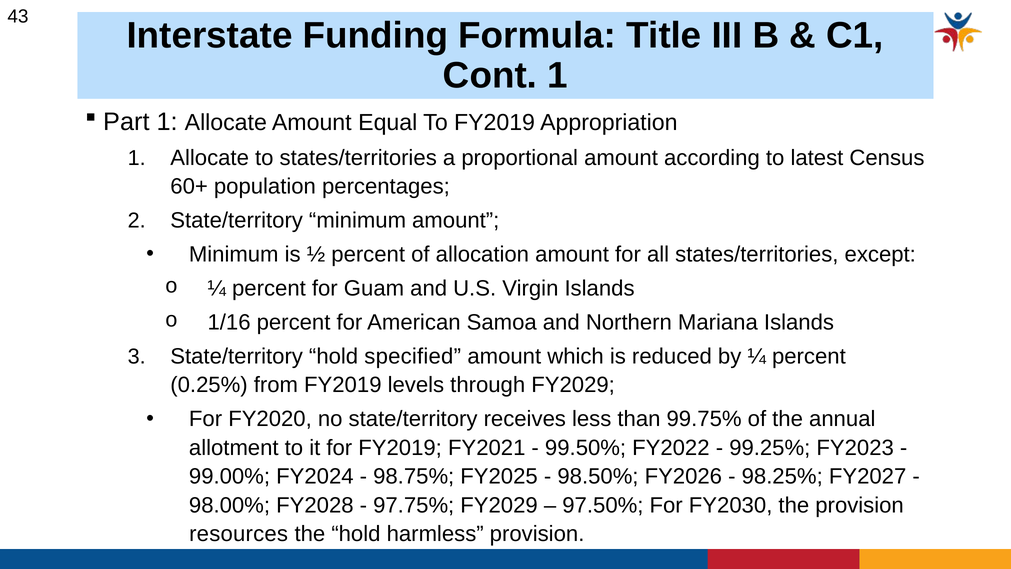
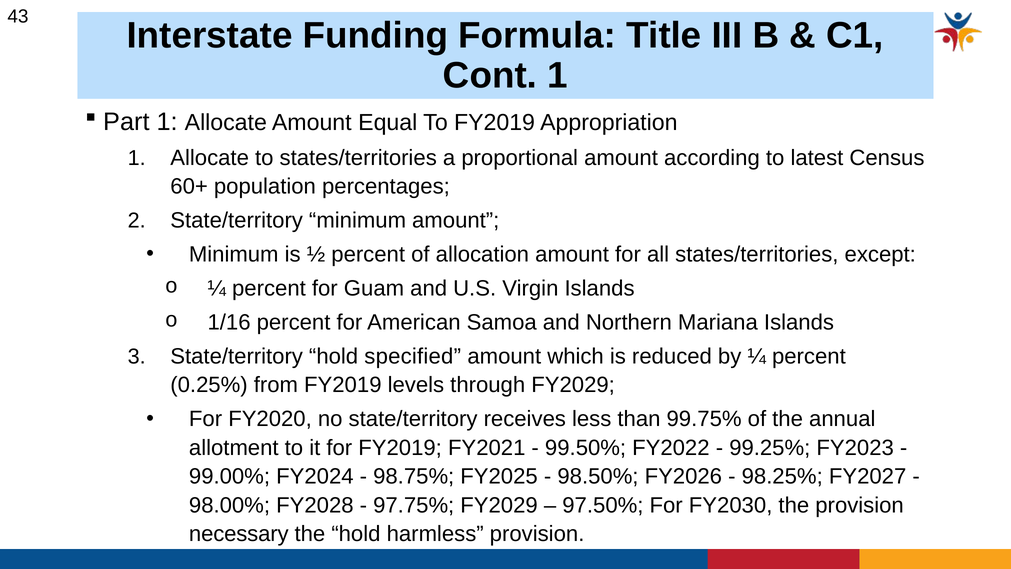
resources: resources -> necessary (239, 534)
